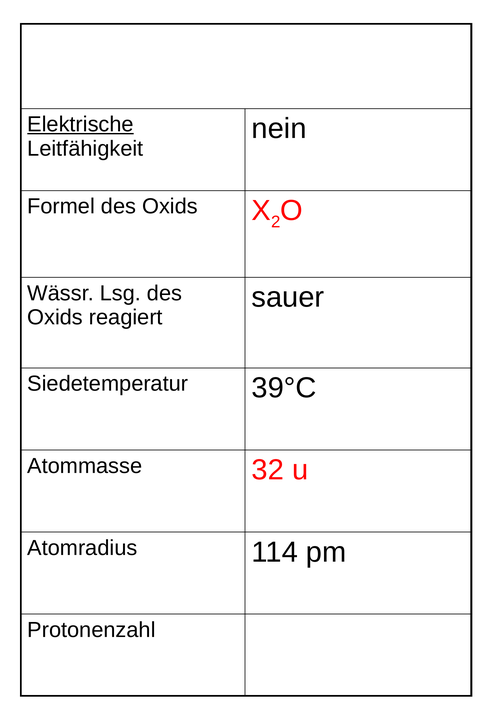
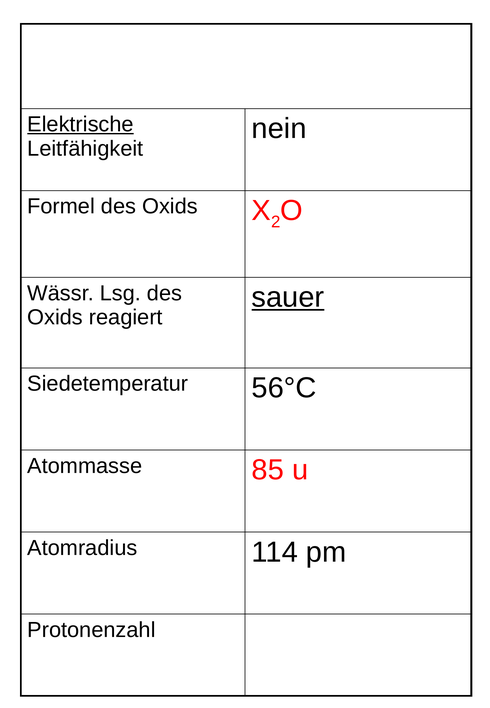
sauer underline: none -> present (288, 297)
39°C: 39°C -> 56°C (284, 388)
32: 32 -> 85 (268, 470)
